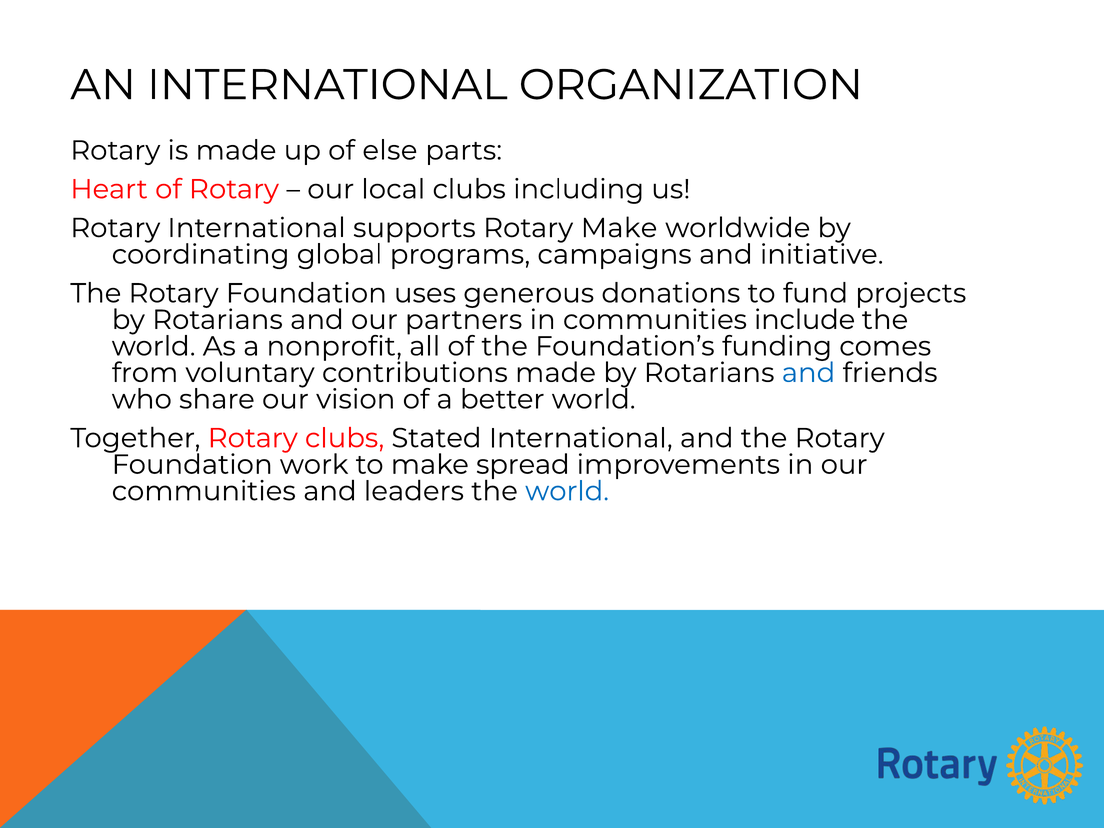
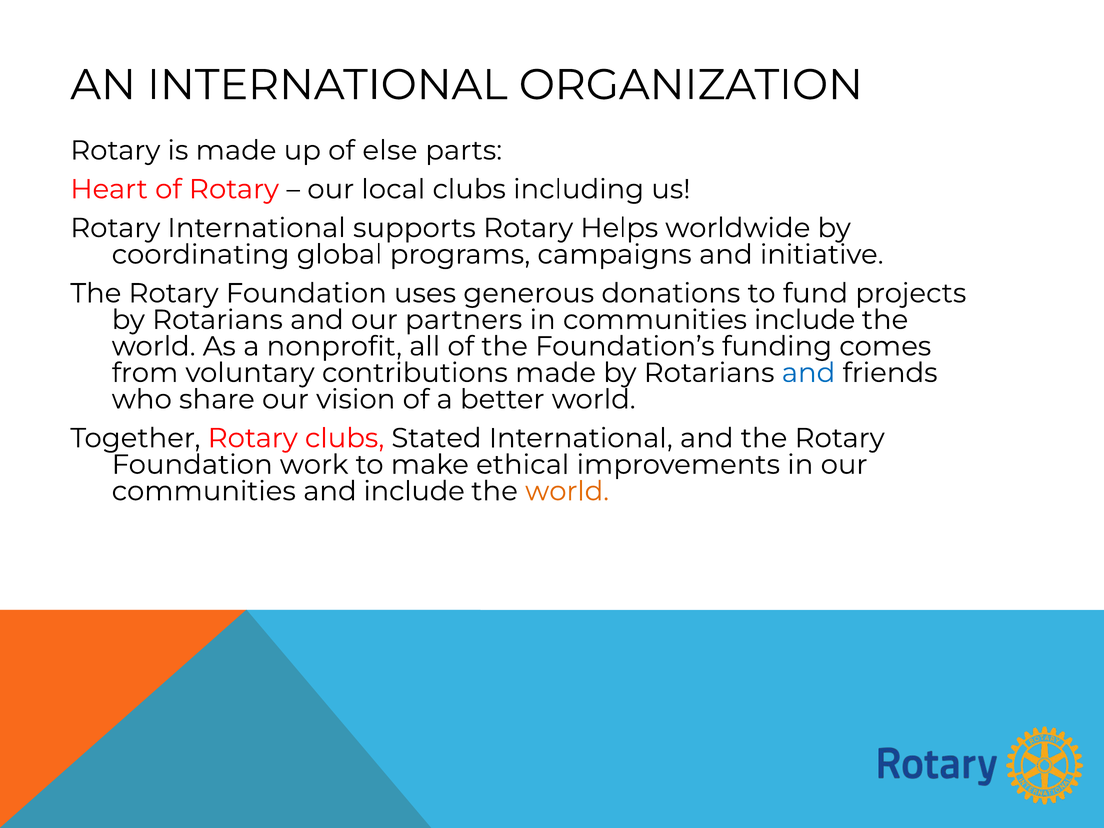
Rotary Make: Make -> Helps (619, 228)
spread: spread -> ethical (523, 465)
and leaders: leaders -> include (414, 491)
world colour: blue -> orange (567, 491)
